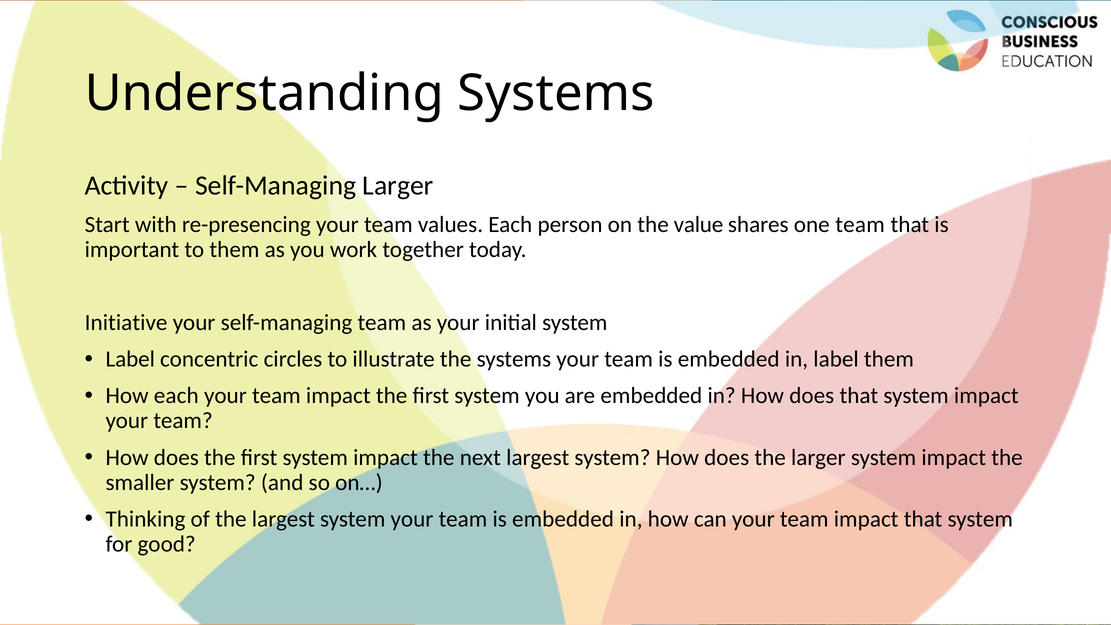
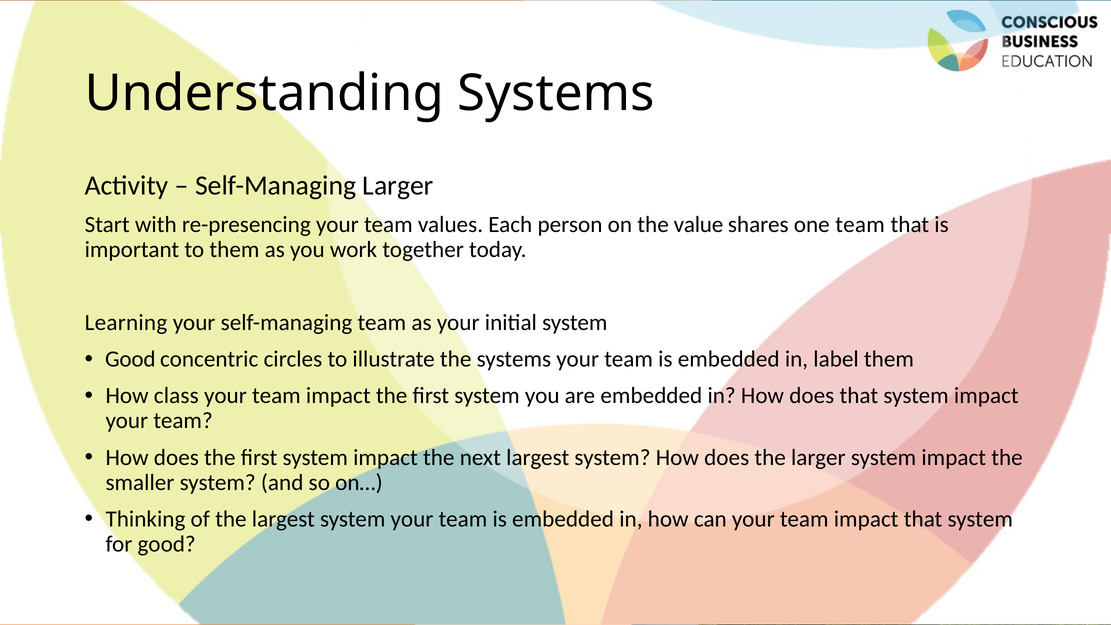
Initiative: Initiative -> Learning (126, 323)
Label: Label -> Good (130, 359)
How each: each -> class (176, 396)
